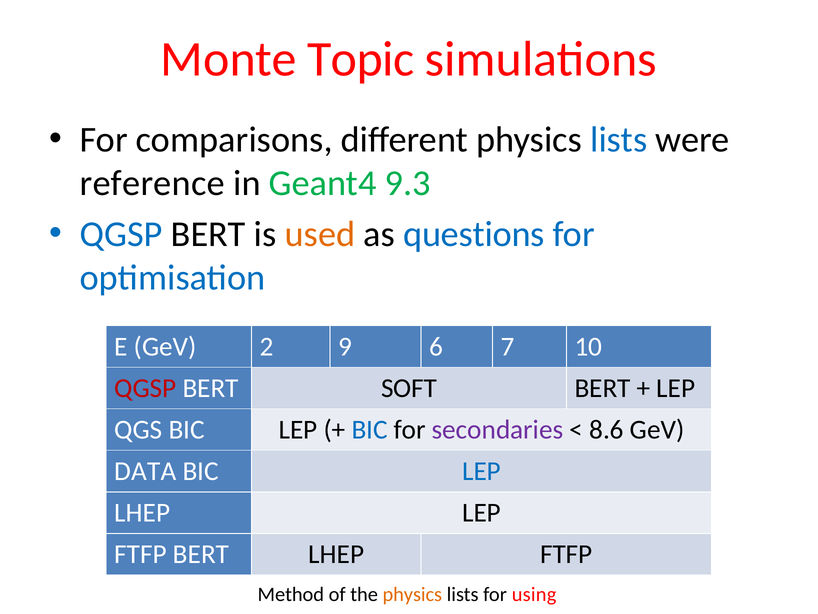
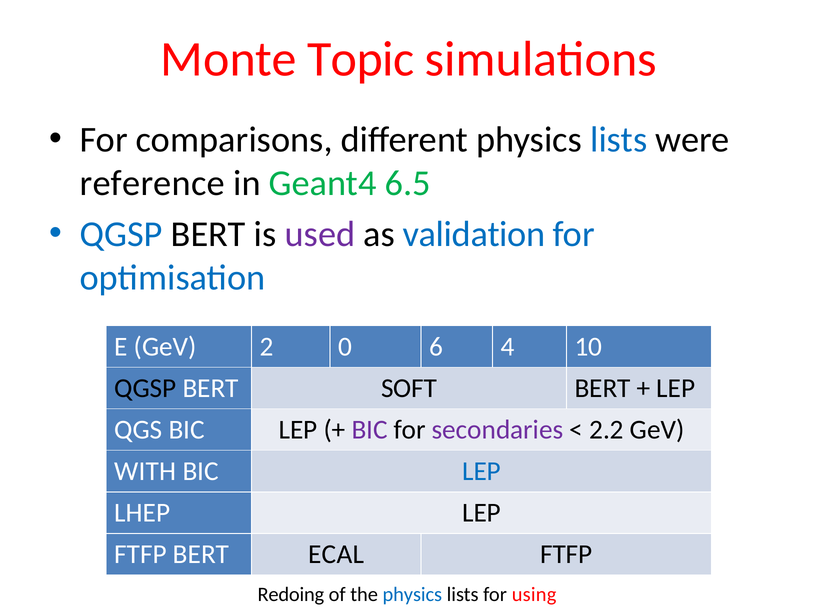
9.3: 9.3 -> 6.5 (408, 183)
used colour: orange -> purple (320, 234)
questions: questions -> validation (474, 234)
9: 9 -> 0 (345, 346)
7: 7 -> 4 (508, 346)
QGSP colour: red -> black (145, 388)
BIC colour: blue -> purple (370, 429)
8.6: 8.6 -> 2.2 (606, 429)
DATA: DATA -> WITH (145, 471)
BERT LHEP: LHEP -> ECAL (336, 554)
Method: Method -> Redoing (291, 594)
physics colour: orange -> blue (412, 594)
